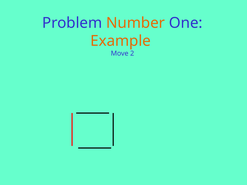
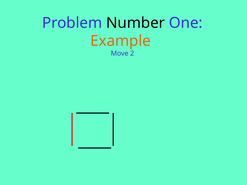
Number colour: orange -> black (136, 23)
